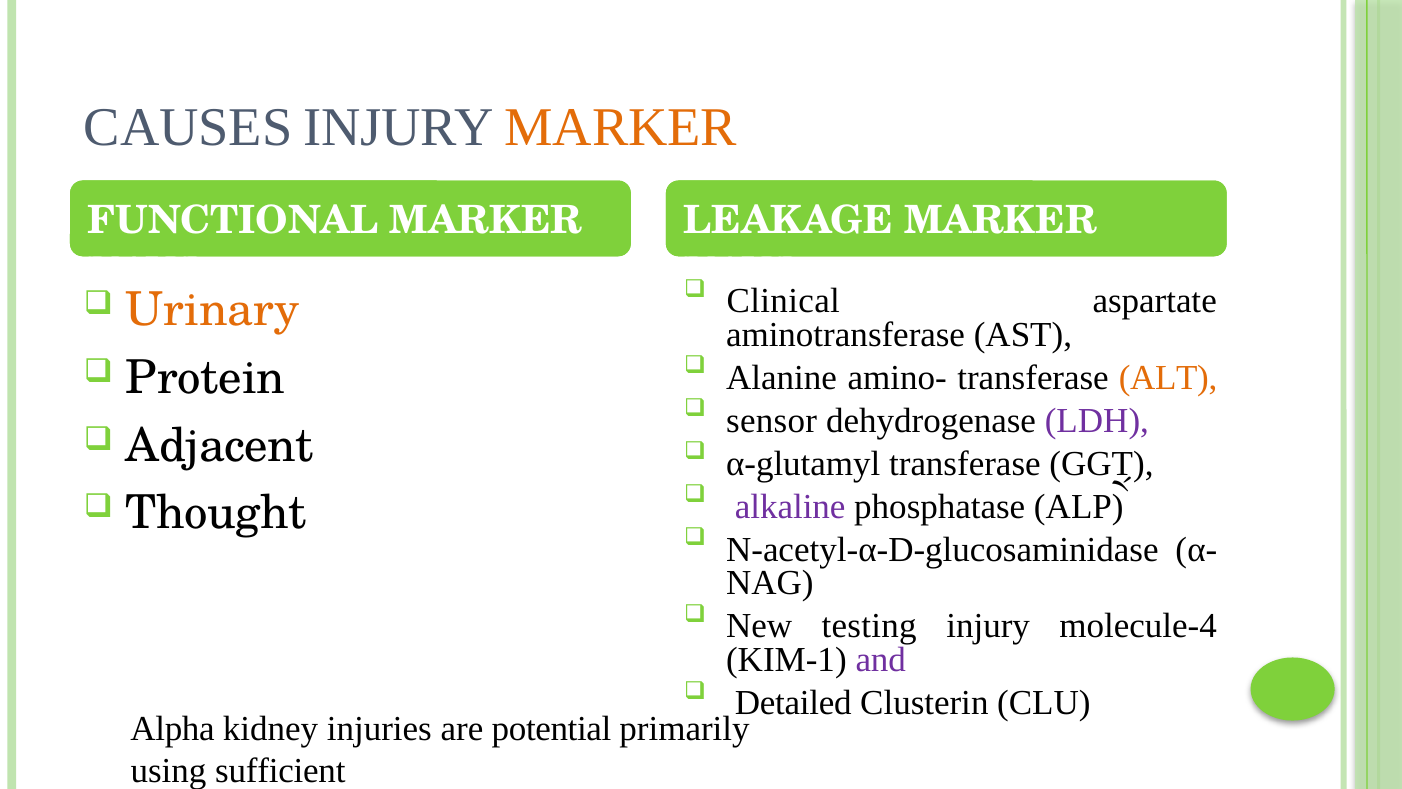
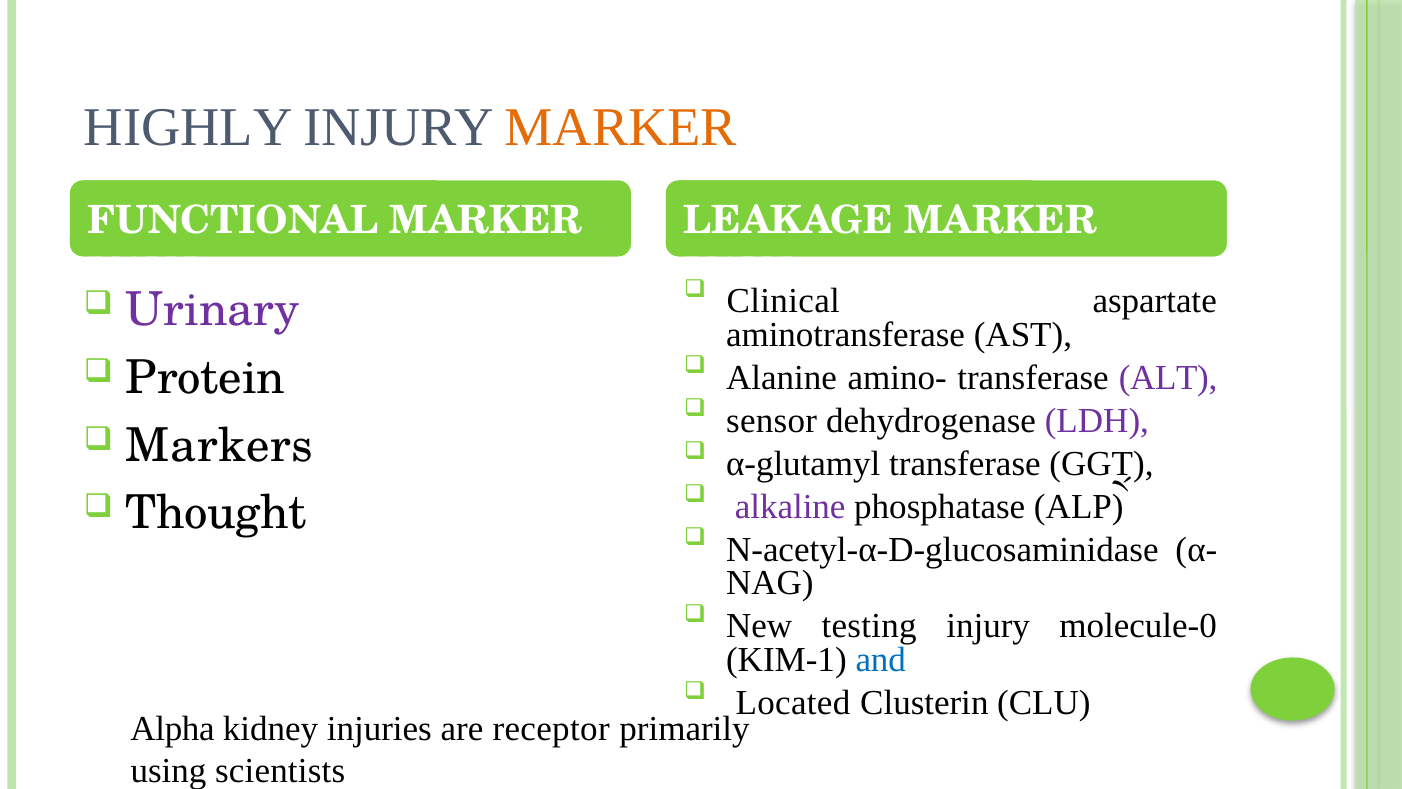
CAUSES: CAUSES -> HIGHLY (188, 127)
Urinary colour: orange -> purple (213, 310)
ALT colour: orange -> purple (1168, 377)
Adjacent: Adjacent -> Markers (220, 445)
molecule-4: molecule-4 -> molecule-0 (1138, 626)
and colour: purple -> blue (881, 660)
Detailed: Detailed -> Located (793, 703)
potential: potential -> receptor (551, 728)
sufficient: sufficient -> scientists (280, 770)
